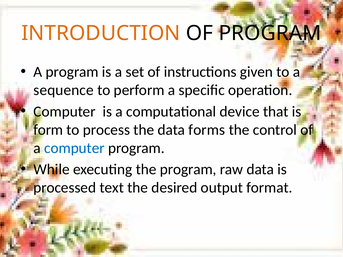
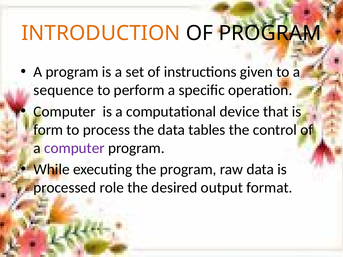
forms: forms -> tables (207, 130)
computer colour: blue -> purple (74, 148)
text: text -> role (112, 188)
